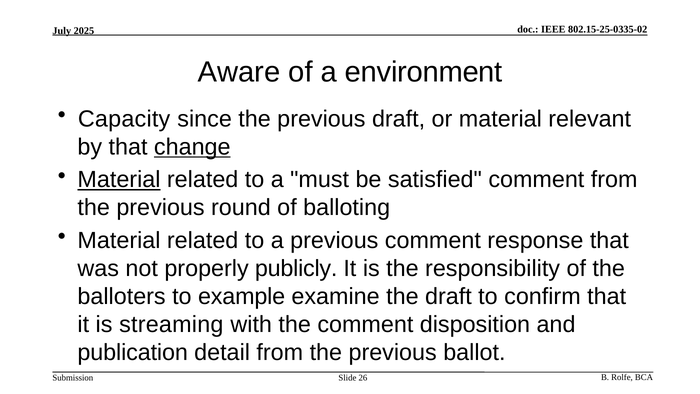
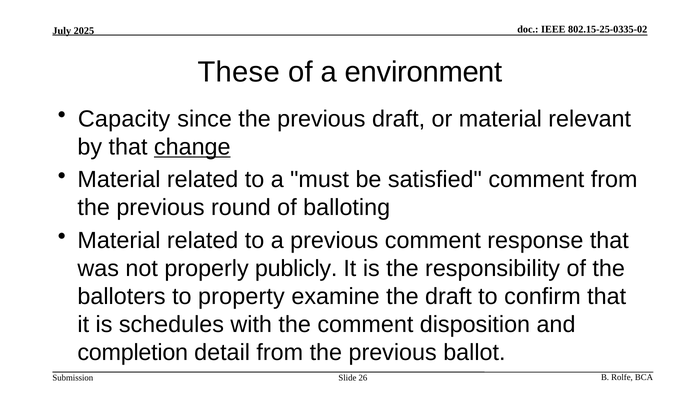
Aware: Aware -> These (239, 72)
Material underline: present -> none (119, 180)
example: example -> property (241, 296)
streaming: streaming -> schedules (171, 324)
publication: publication -> completion (133, 352)
